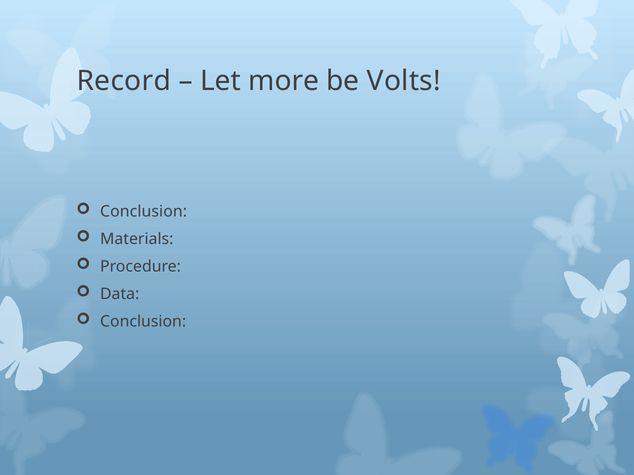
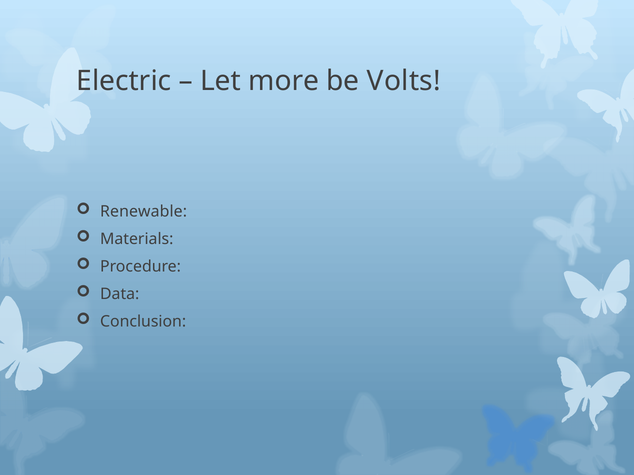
Record: Record -> Electric (124, 81)
Conclusion: Conclusion -> Renewable (144, 212)
